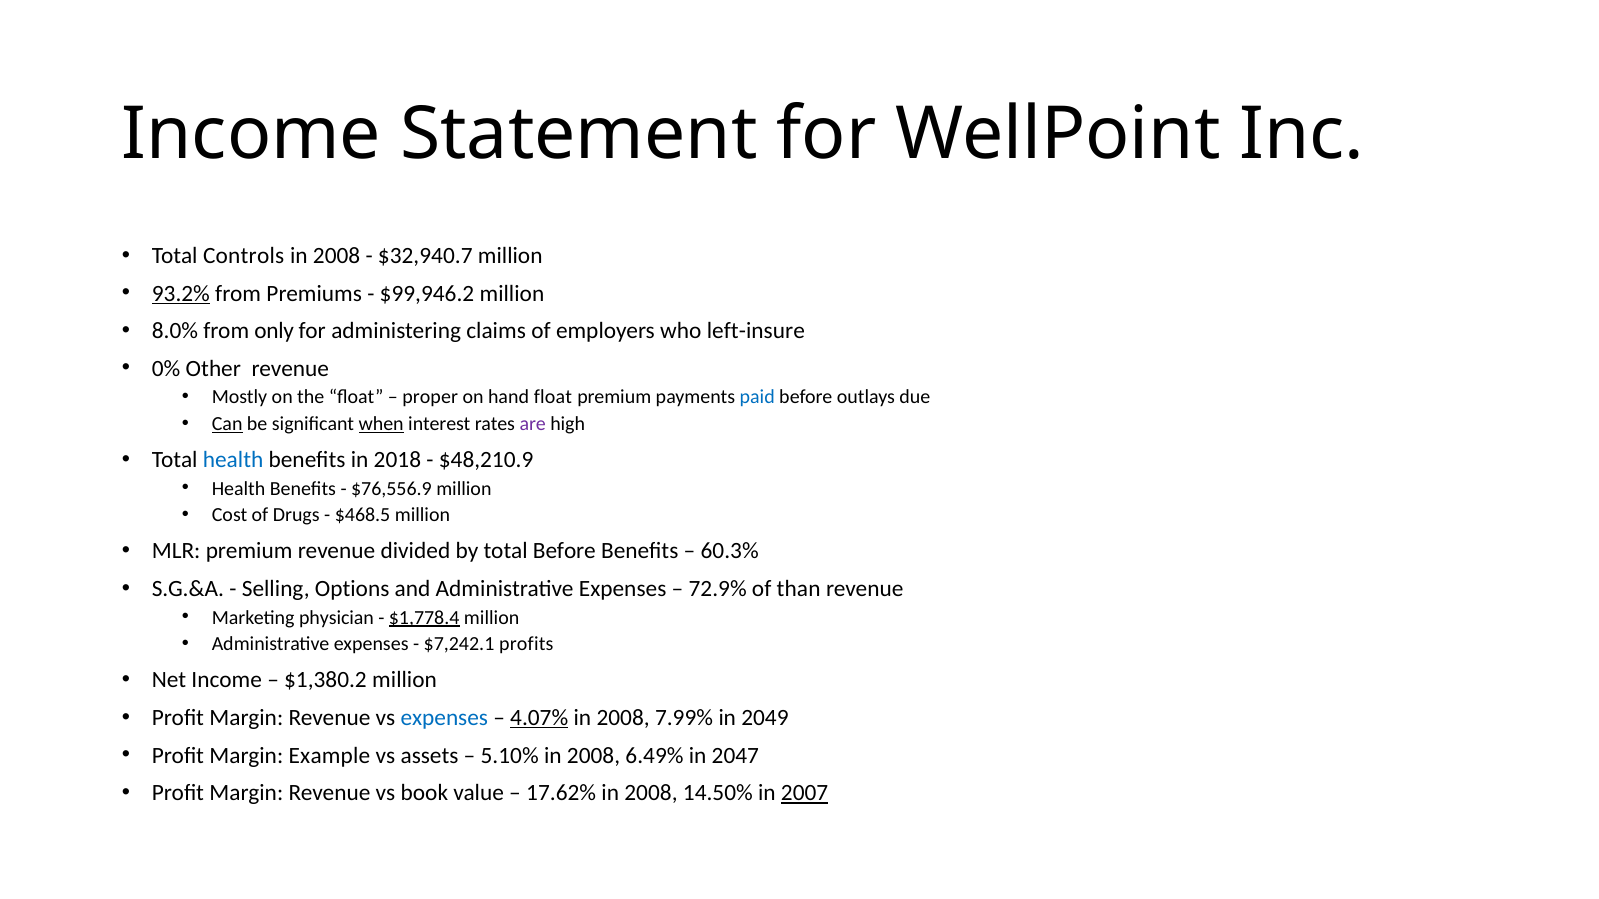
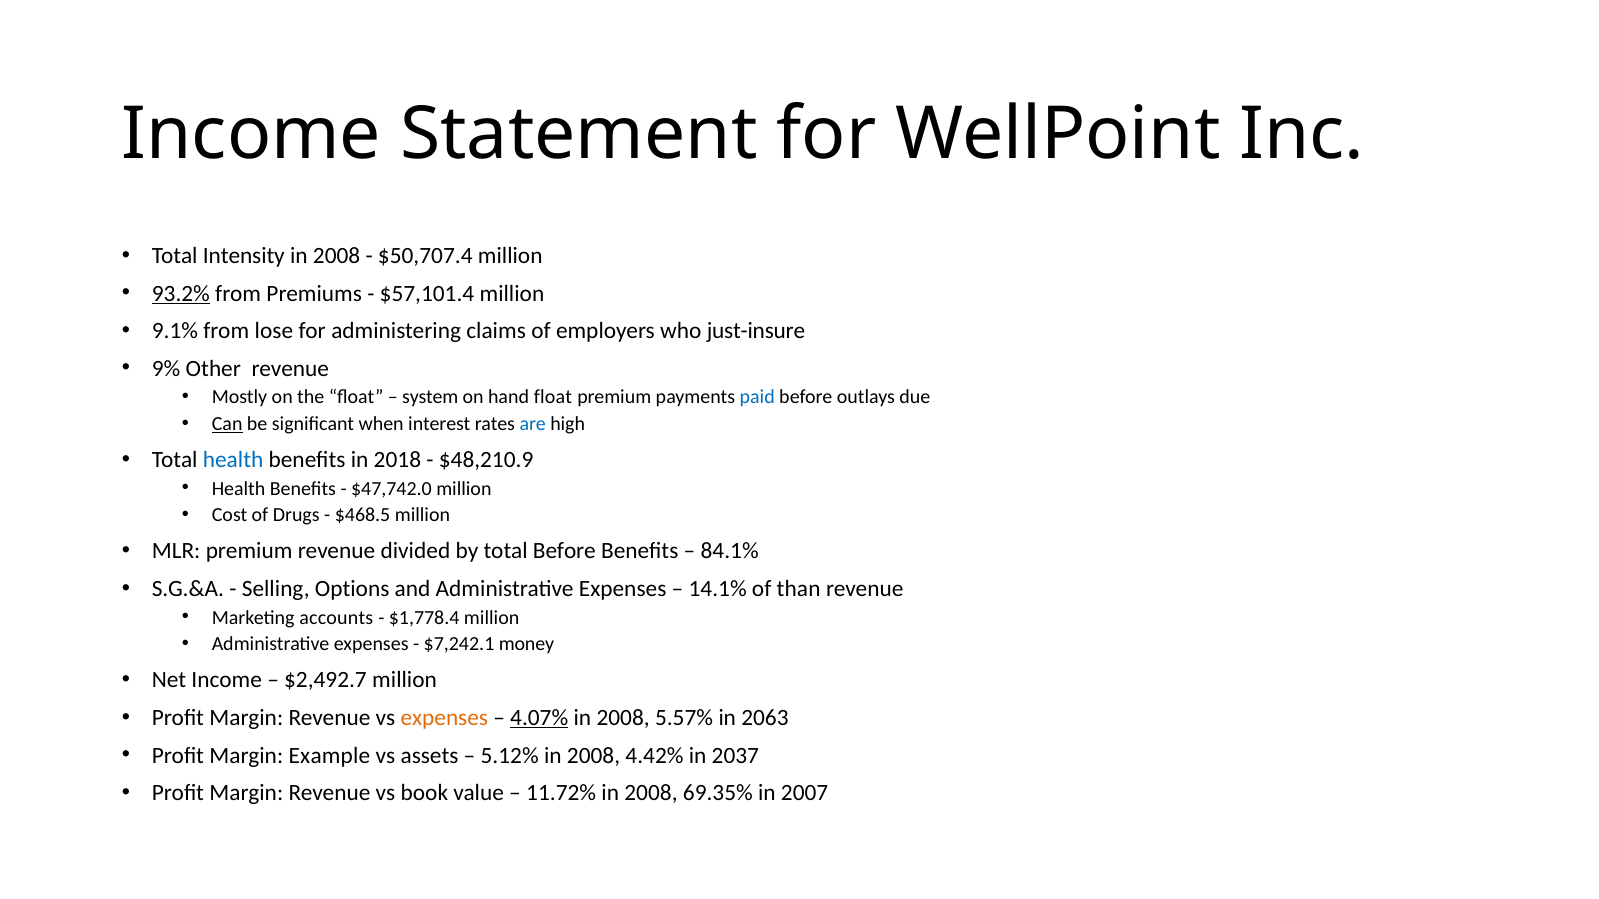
Controls: Controls -> Intensity (244, 256)
$32,940.7: $32,940.7 -> $50,707.4 (425, 256)
$99,946.2: $99,946.2 -> $57,101.4 (427, 293)
8.0%: 8.0% -> 9.1% (175, 331)
only: only -> lose (274, 331)
left-insure: left-insure -> just-insure (756, 331)
0%: 0% -> 9% (166, 369)
proper: proper -> system (430, 397)
when underline: present -> none (381, 424)
are colour: purple -> blue (533, 424)
$76,556.9: $76,556.9 -> $47,742.0 (391, 489)
60.3%: 60.3% -> 84.1% (730, 551)
72.9%: 72.9% -> 14.1% (718, 589)
physician: physician -> accounts (336, 618)
$1,778.4 underline: present -> none (424, 618)
profits: profits -> money (526, 645)
$1,380.2: $1,380.2 -> $2,492.7 (325, 680)
expenses colour: blue -> orange (444, 718)
7.99%: 7.99% -> 5.57% (684, 718)
2049: 2049 -> 2063 (765, 718)
5.10%: 5.10% -> 5.12% (510, 756)
6.49%: 6.49% -> 4.42% (654, 756)
2047: 2047 -> 2037 (735, 756)
17.62%: 17.62% -> 11.72% (561, 793)
14.50%: 14.50% -> 69.35% (718, 793)
2007 underline: present -> none (805, 793)
